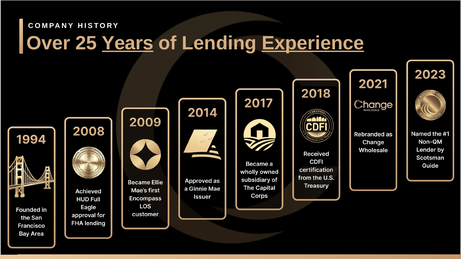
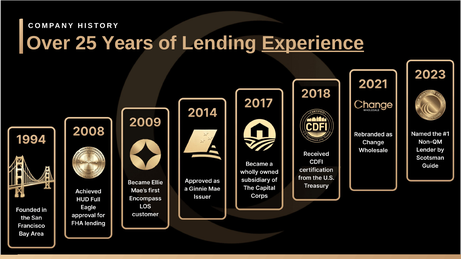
Years underline: present -> none (128, 43)
